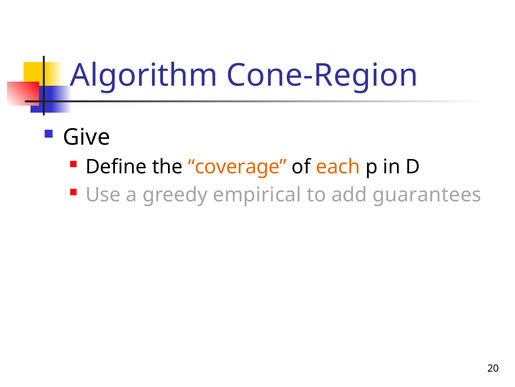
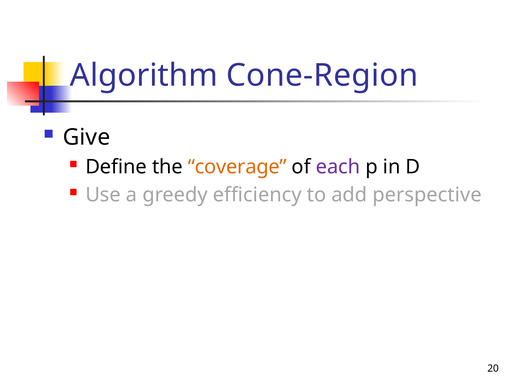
each colour: orange -> purple (338, 167)
empirical: empirical -> efficiency (257, 195)
guarantees: guarantees -> perspective (427, 195)
